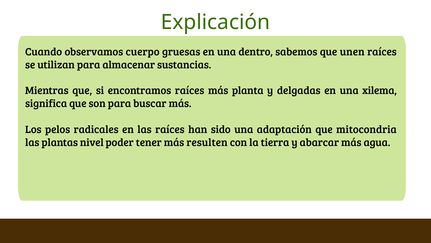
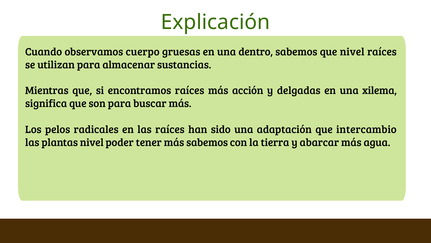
que unen: unen -> nivel (352, 52)
planta: planta -> acción (248, 91)
mitocondria: mitocondria -> intercambio (366, 129)
más resulten: resulten -> sabemos (207, 142)
